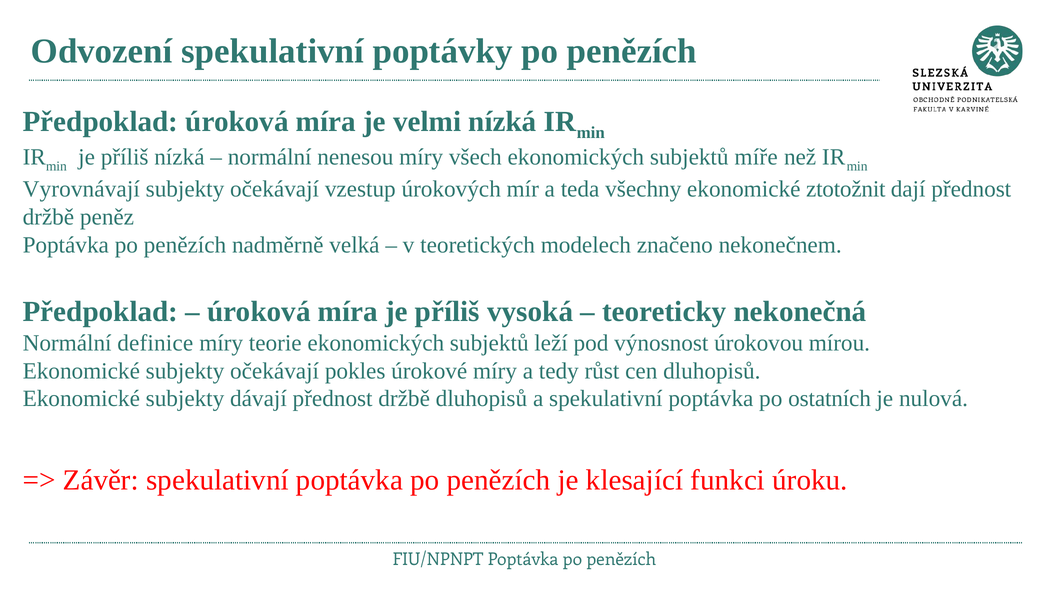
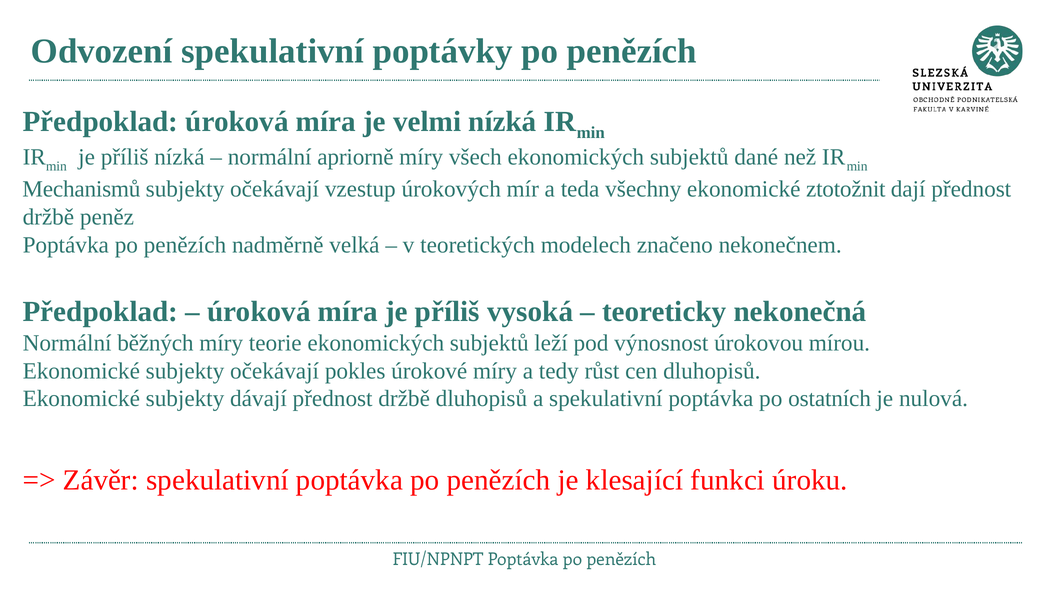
nenesou: nenesou -> apriorně (355, 157)
míře: míře -> dané (756, 157)
Vyrovnávají: Vyrovnávají -> Mechanismů (81, 189)
definice: definice -> běžných (155, 343)
